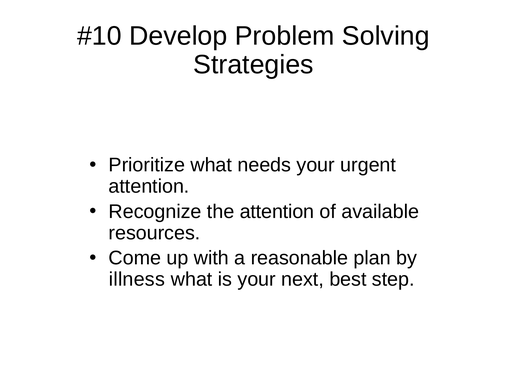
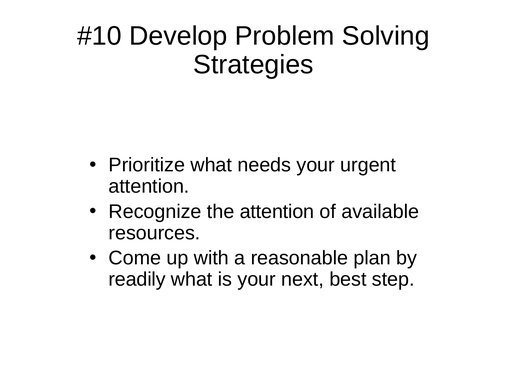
illness: illness -> readily (137, 280)
